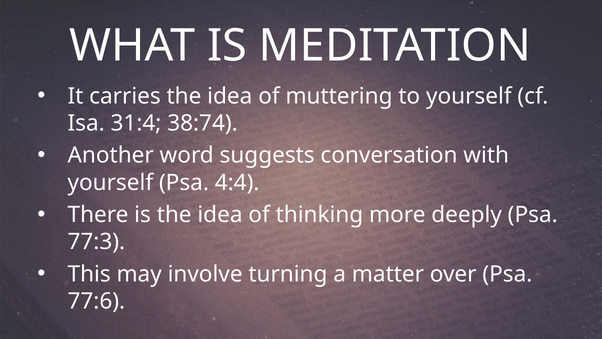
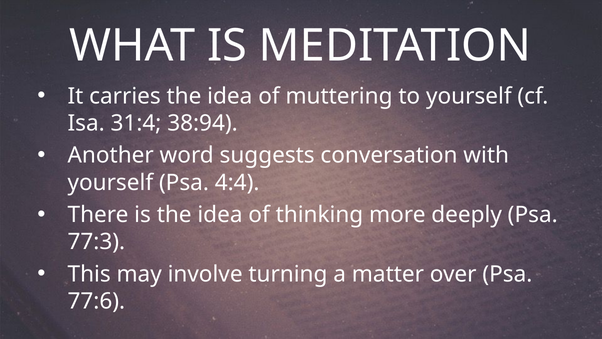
38:74: 38:74 -> 38:94 (202, 123)
